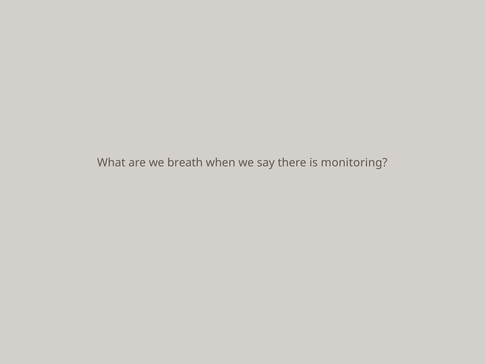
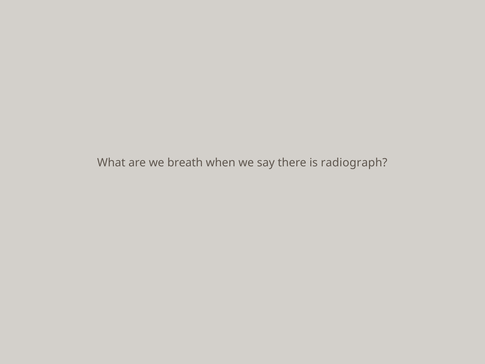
monitoring: monitoring -> radiograph (354, 163)
